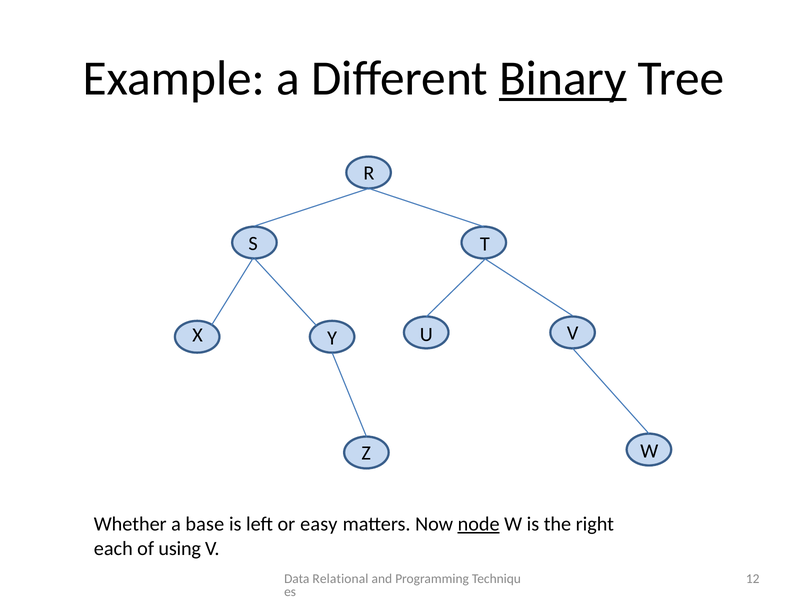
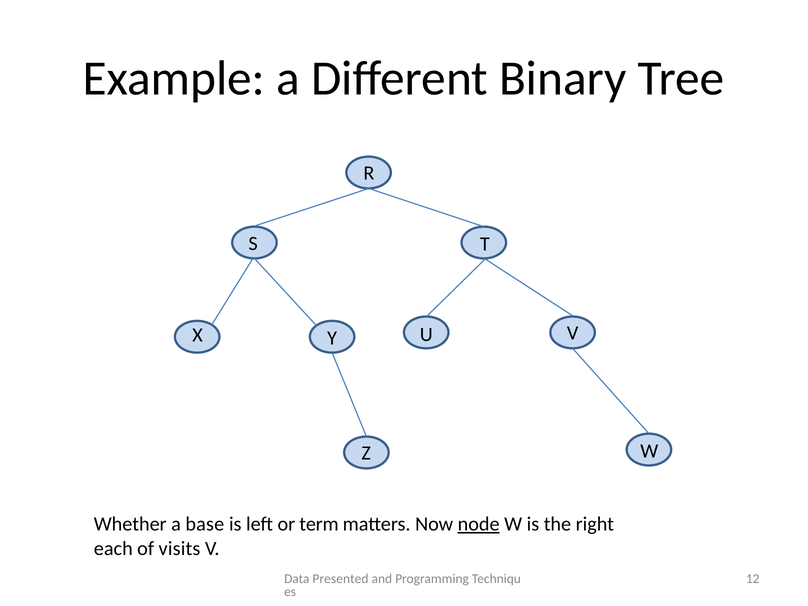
Binary underline: present -> none (563, 78)
easy: easy -> term (319, 524)
using: using -> visits (180, 548)
Relational: Relational -> Presented (340, 579)
